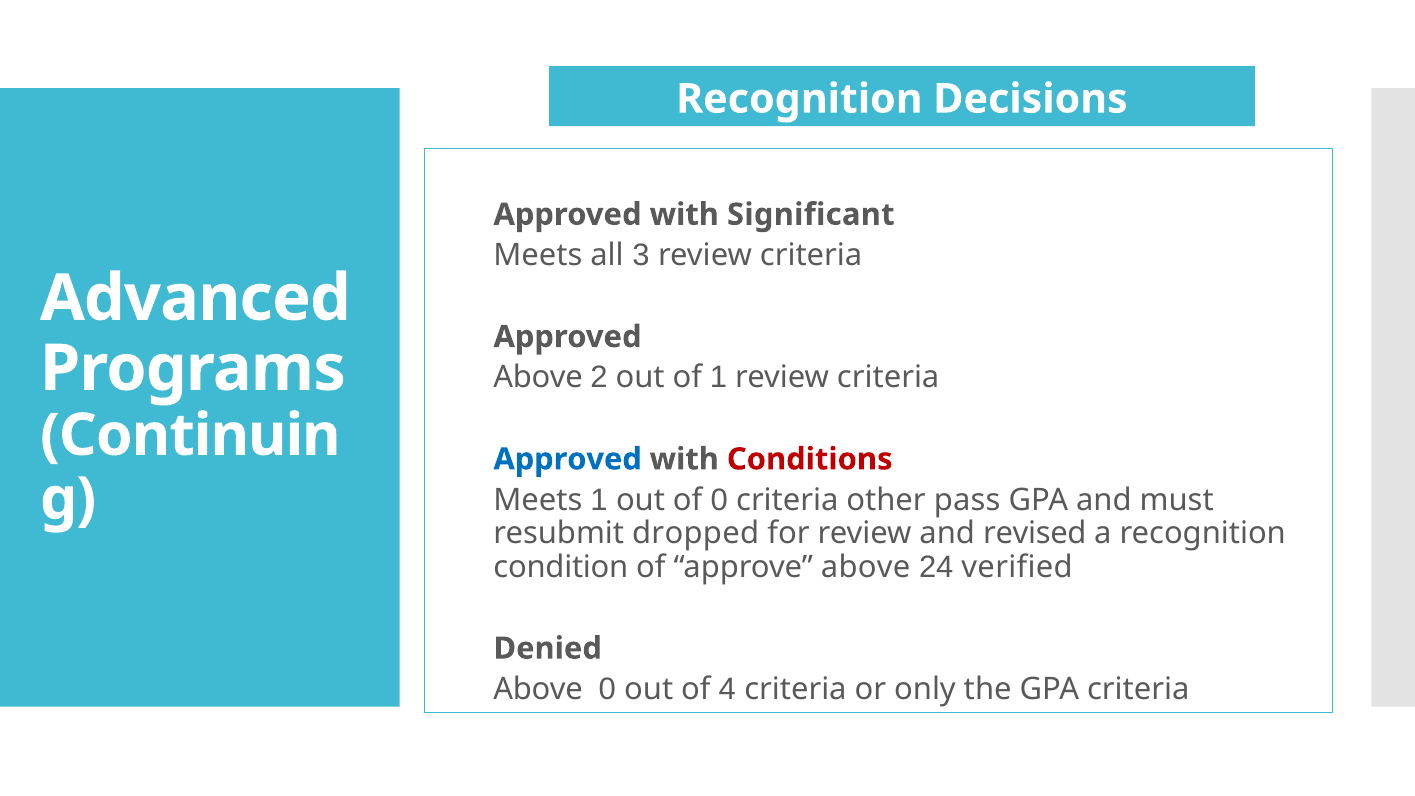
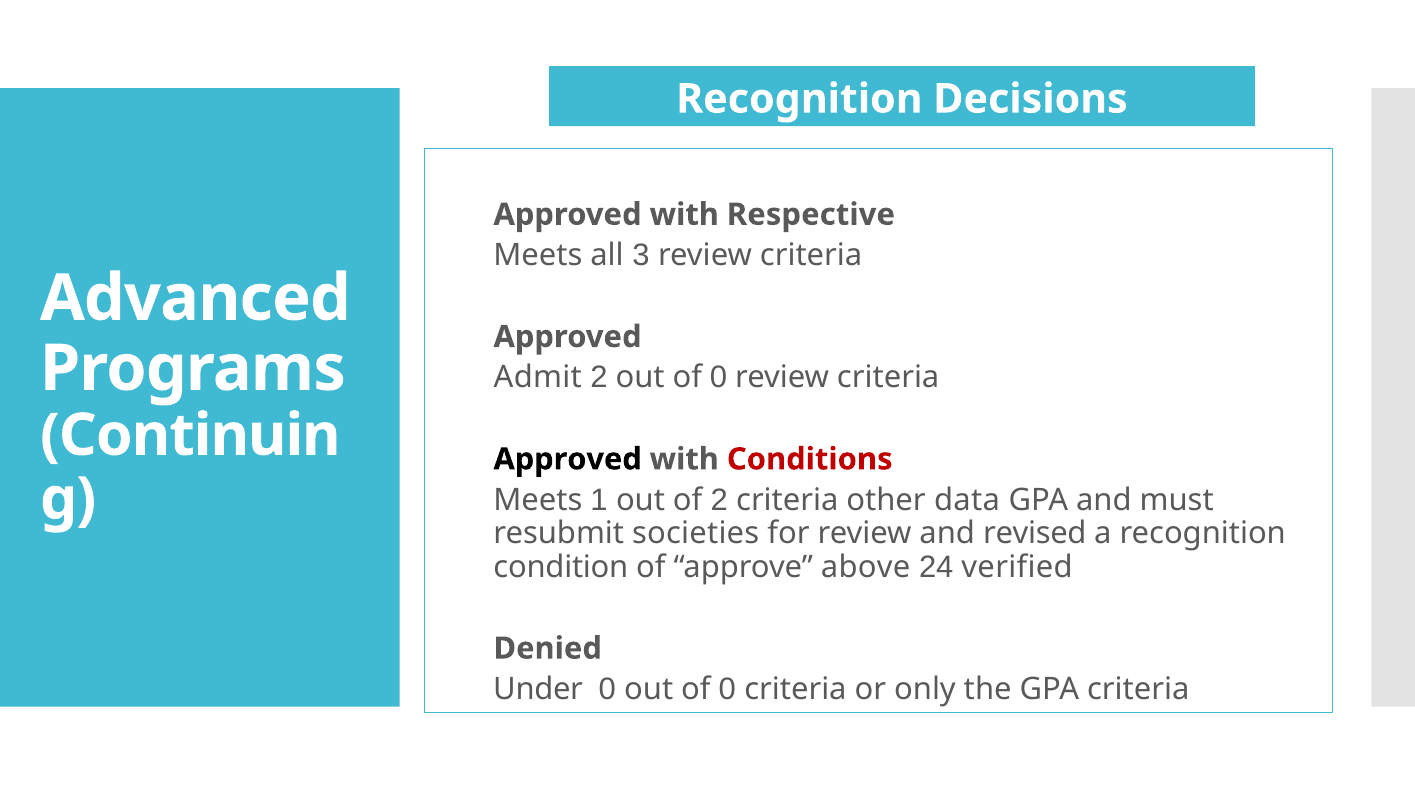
Significant: Significant -> Respective (811, 215)
Above: Above -> Admit (538, 378)
2 out of 1: 1 -> 0 (719, 378)
Approved colour: blue -> black (568, 459)
of 0: 0 -> 2 (719, 500)
pass: pass -> data (967, 500)
dropped: dropped -> societies (696, 533)
Above: Above -> Under (538, 689)
0 out of 4: 4 -> 0 (727, 689)
